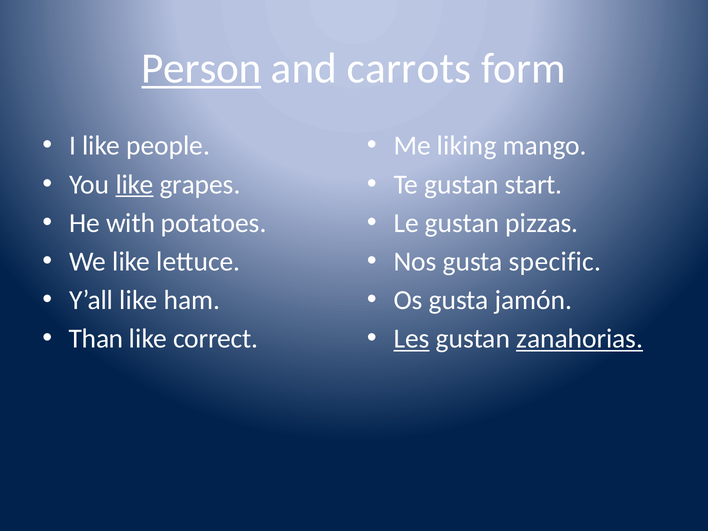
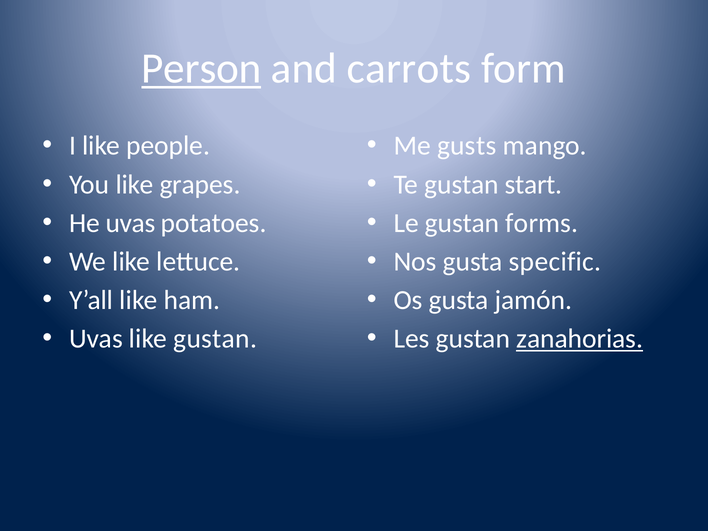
liking: liking -> gusts (467, 146)
like underline: present -> none (135, 184)
He with: with -> uvas (131, 223)
pizzas: pizzas -> forms (542, 223)
Than: Than -> Uvas (96, 339)
like correct: correct -> gustan (215, 339)
Les underline: present -> none (412, 339)
